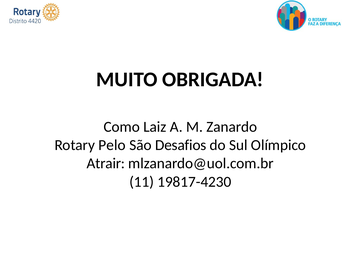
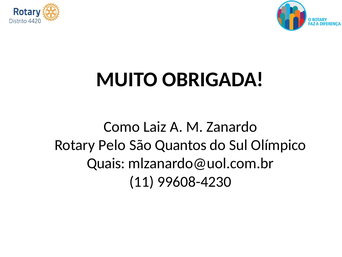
Desafios: Desafios -> Quantos (181, 145)
Atrair: Atrair -> Quais (106, 163)
19817-4230: 19817-4230 -> 99608-4230 (194, 181)
